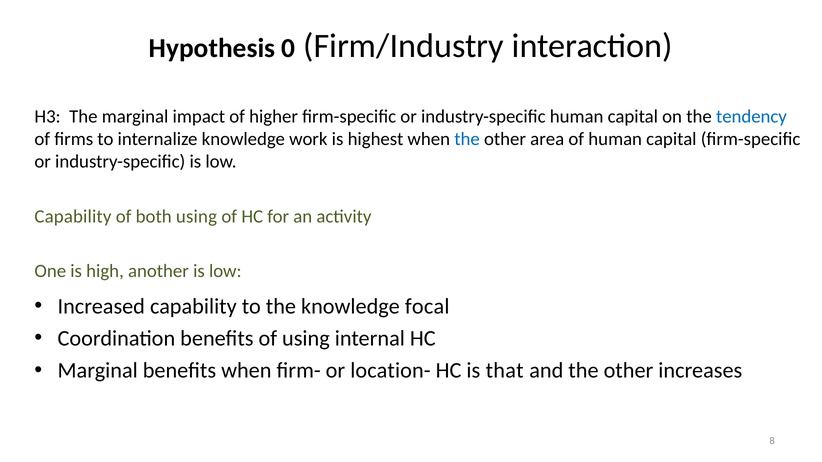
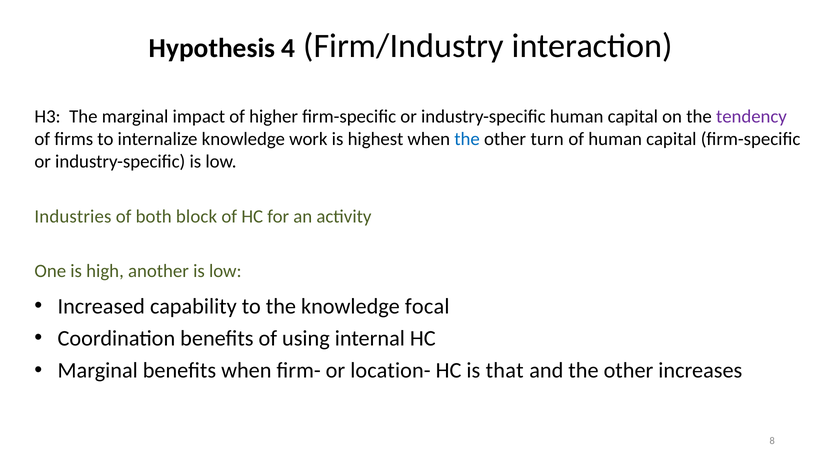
0: 0 -> 4 (288, 48)
tendency colour: blue -> purple (751, 117)
area: area -> turn (547, 139)
Capability: Capability -> Industries (73, 217)
both using: using -> block (197, 217)
